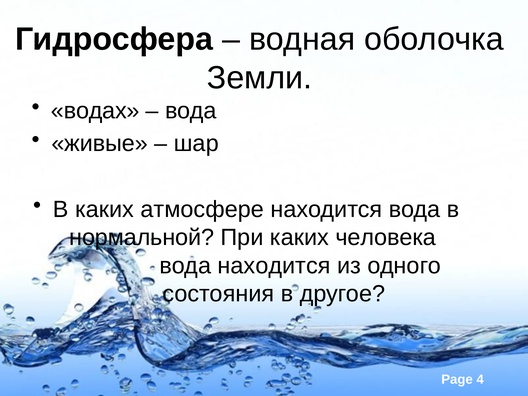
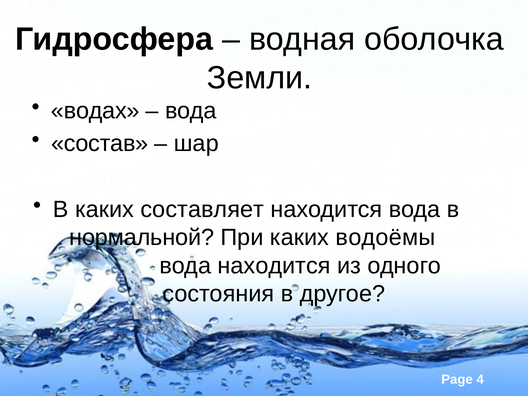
живые: живые -> состав (100, 144)
атмосфере: атмосфере -> составляет (202, 209)
человека: человека -> водоёмы (385, 237)
